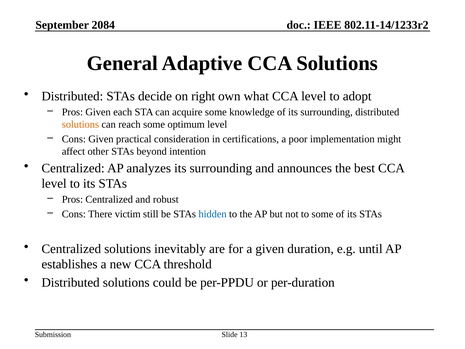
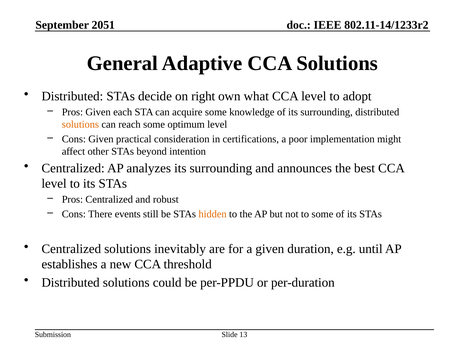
2084: 2084 -> 2051 (103, 25)
victim: victim -> events (128, 214)
hidden colour: blue -> orange (213, 214)
